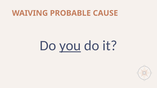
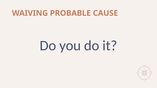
you underline: present -> none (70, 46)
